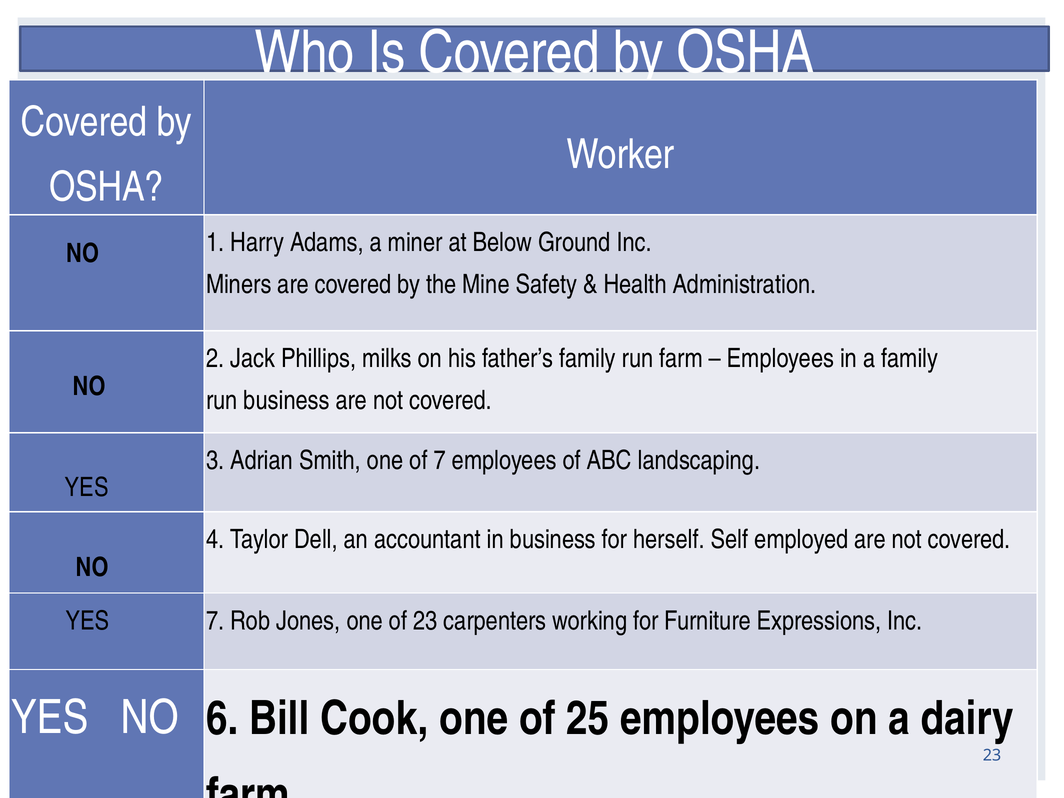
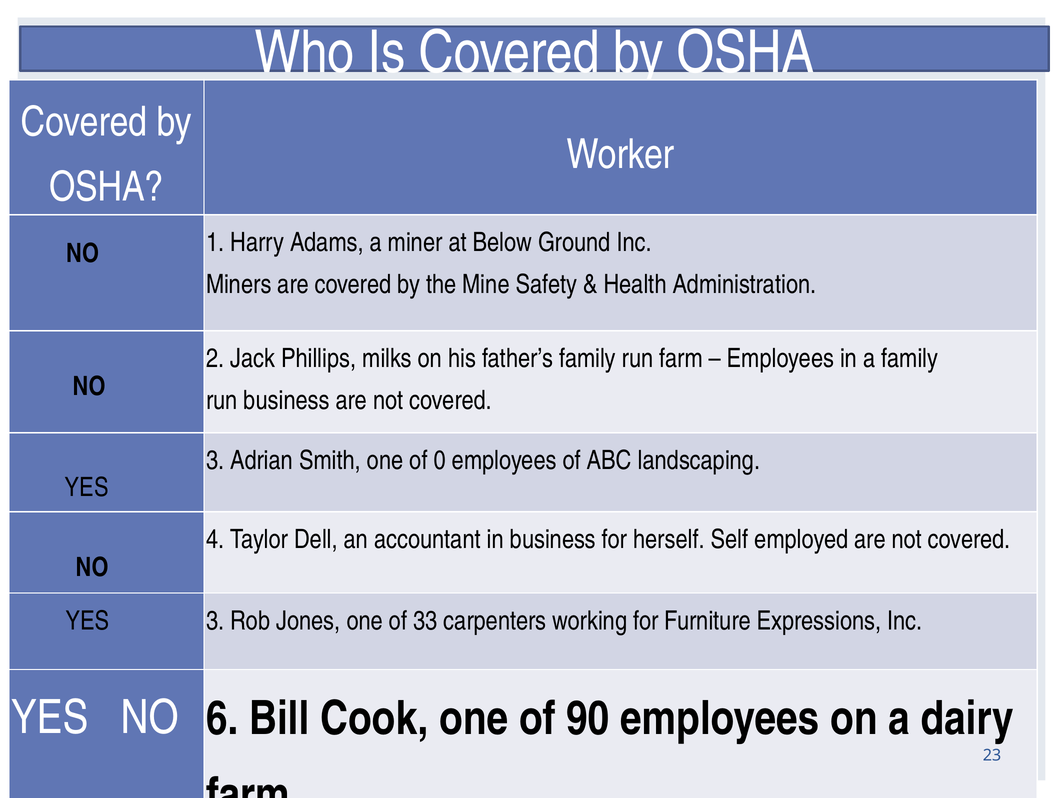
of 7: 7 -> 0 (440, 460)
7: 7 -> 3 (215, 621)
of 23: 23 -> 33 (425, 621)
25: 25 -> 90 (588, 718)
